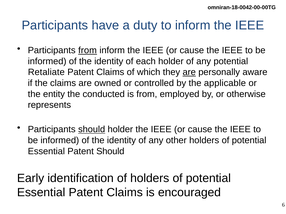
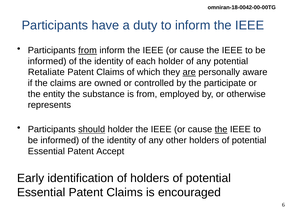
applicable: applicable -> participate (225, 83)
conducted: conducted -> substance (104, 94)
the underline: none -> present (221, 130)
Patent Should: Should -> Accept (110, 152)
